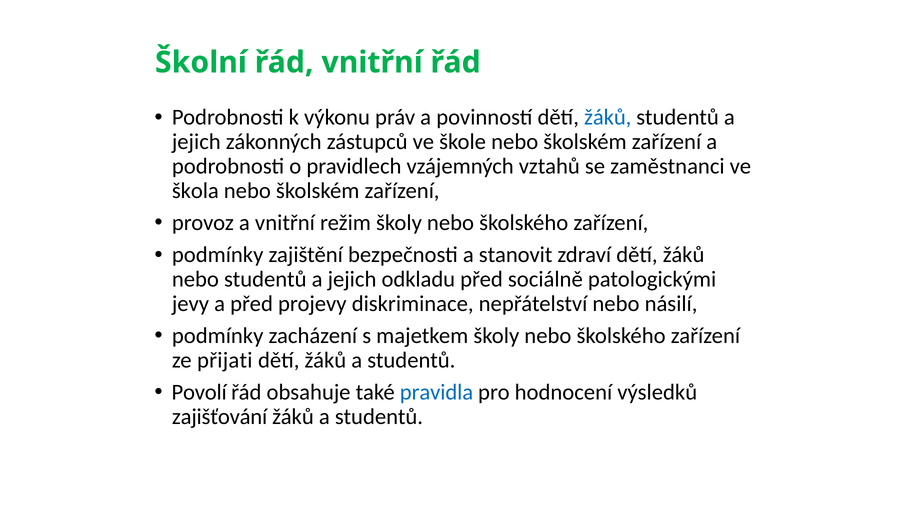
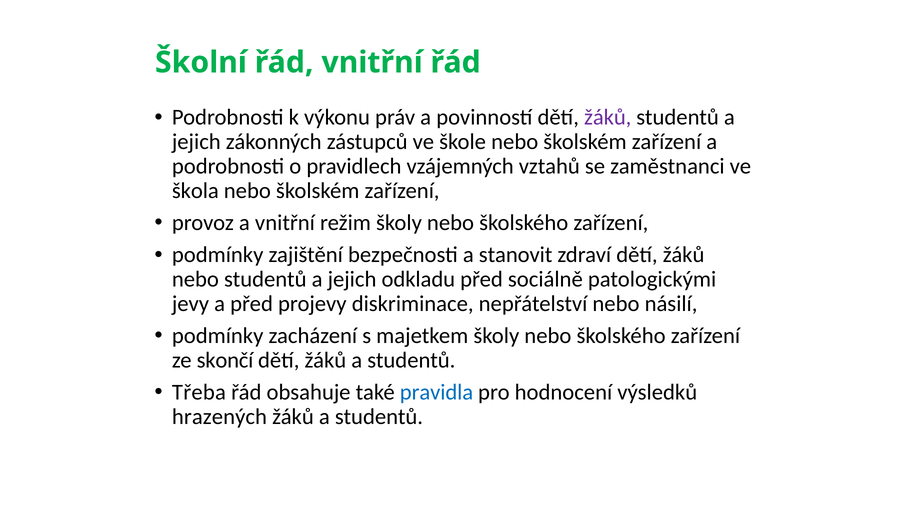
žáků colour: blue -> purple (608, 118)
přijati: přijati -> skončí (225, 360)
Povolí: Povolí -> Třeba (199, 393)
zajišťování: zajišťování -> hrazených (219, 417)
